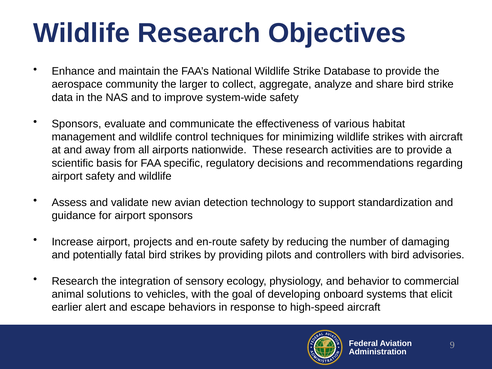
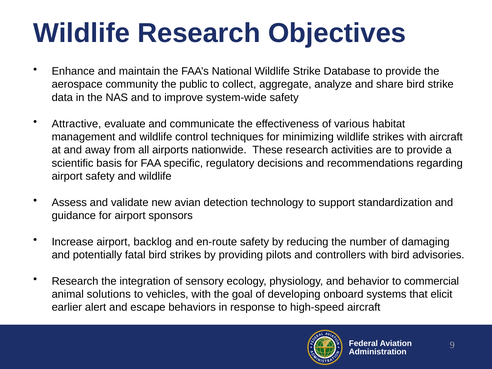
larger: larger -> public (193, 84)
Sponsors: Sponsors -> Attractive (76, 124)
projects: projects -> backlog (153, 242)
